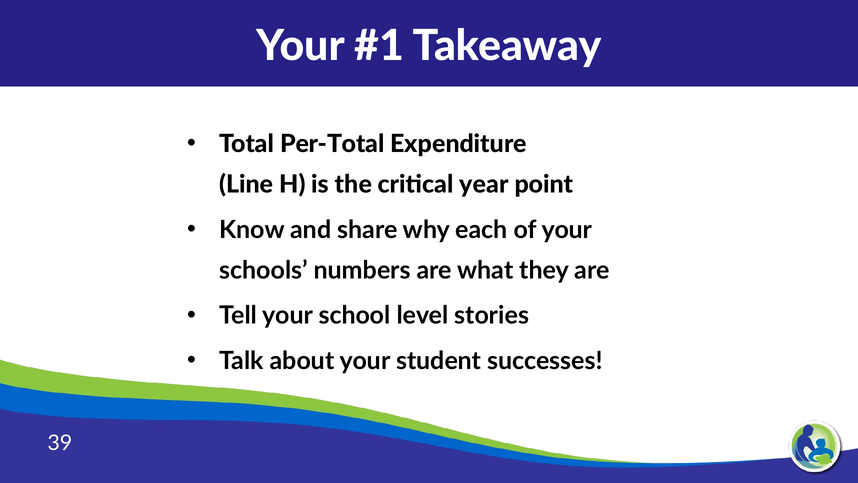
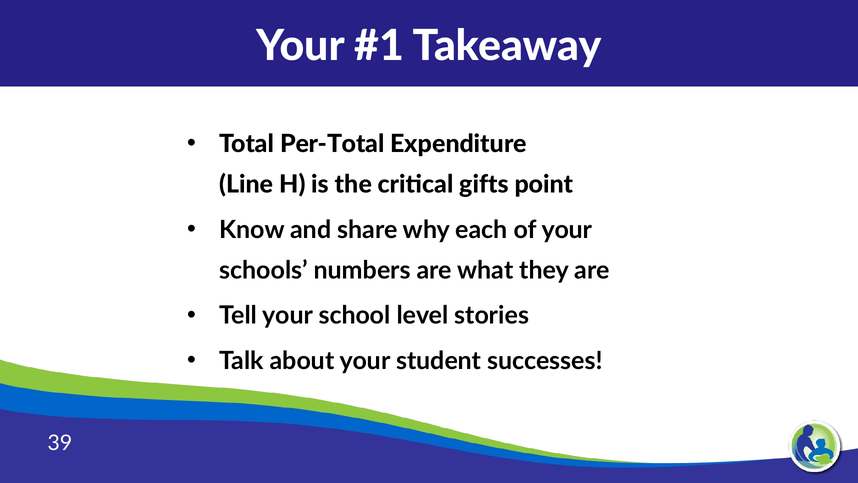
year: year -> gifts (484, 184)
